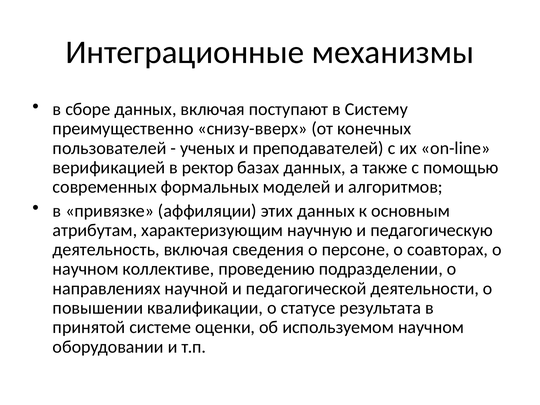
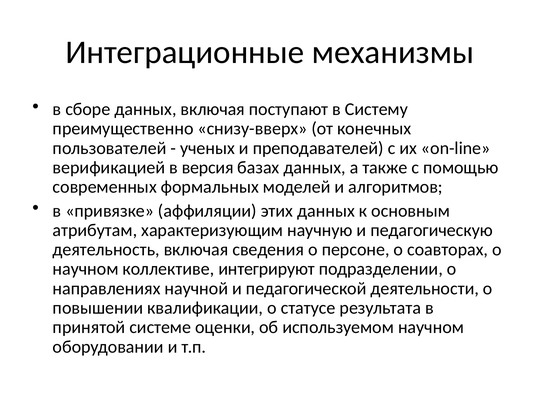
ректор: ректор -> версия (208, 168)
проведению: проведению -> интегрируют (267, 269)
